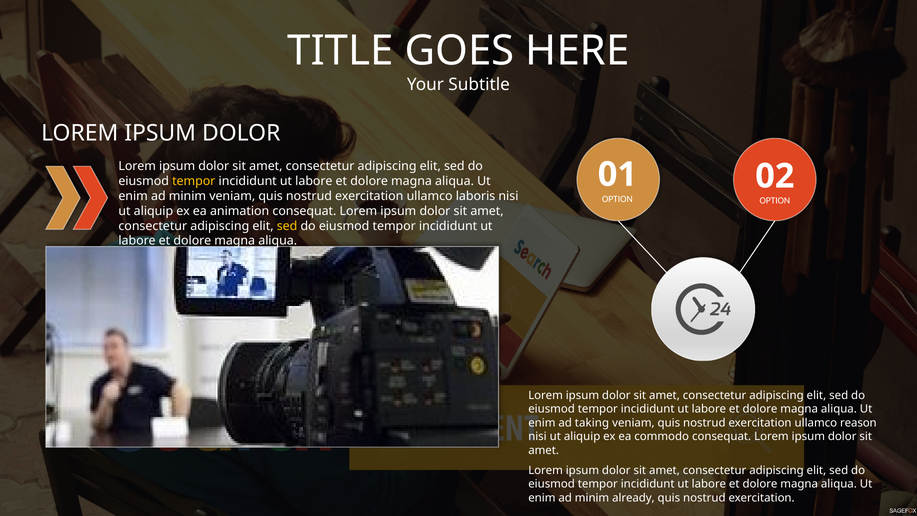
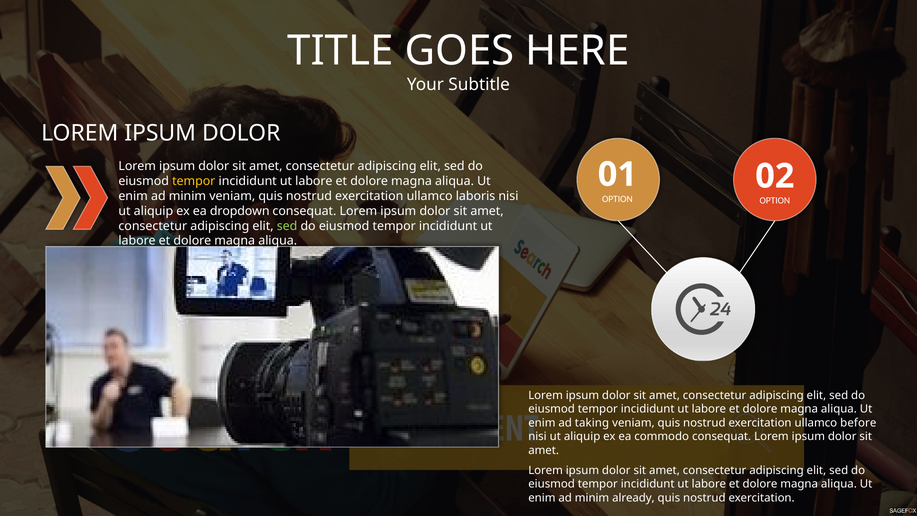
animation: animation -> dropdown (240, 211)
sed colour: yellow -> light green (287, 226)
reason: reason -> before (858, 423)
